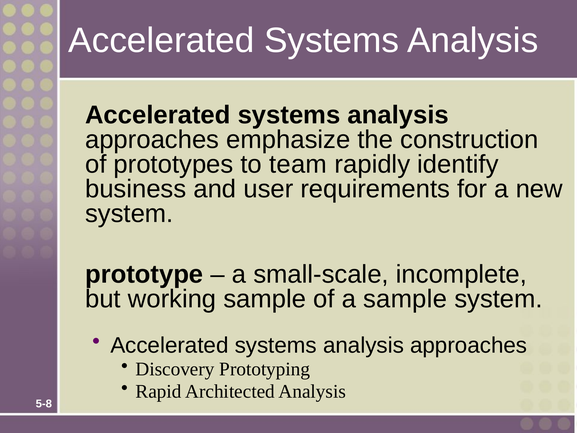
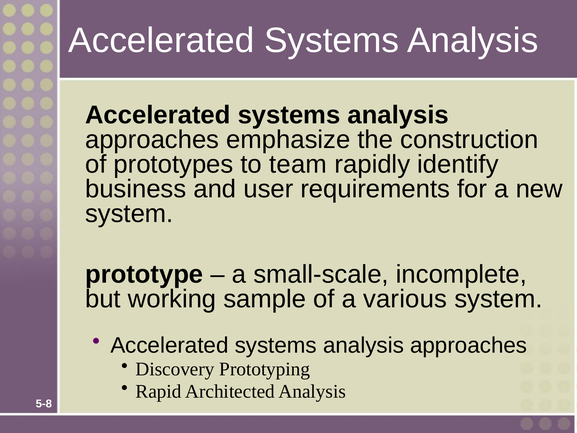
a sample: sample -> various (405, 299)
